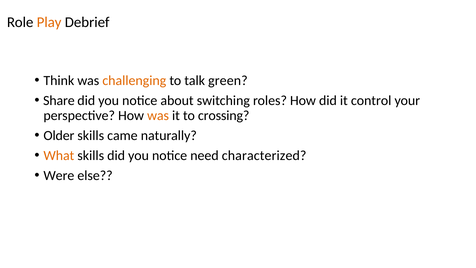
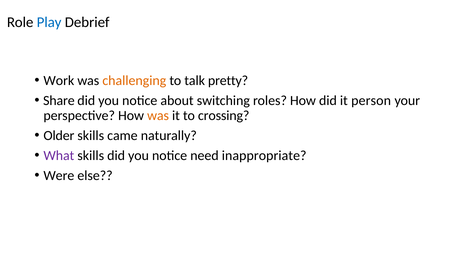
Play colour: orange -> blue (49, 22)
Think: Think -> Work (59, 80)
green: green -> pretty (228, 80)
control: control -> person (371, 100)
What colour: orange -> purple (59, 155)
characterized: characterized -> inappropriate (264, 155)
